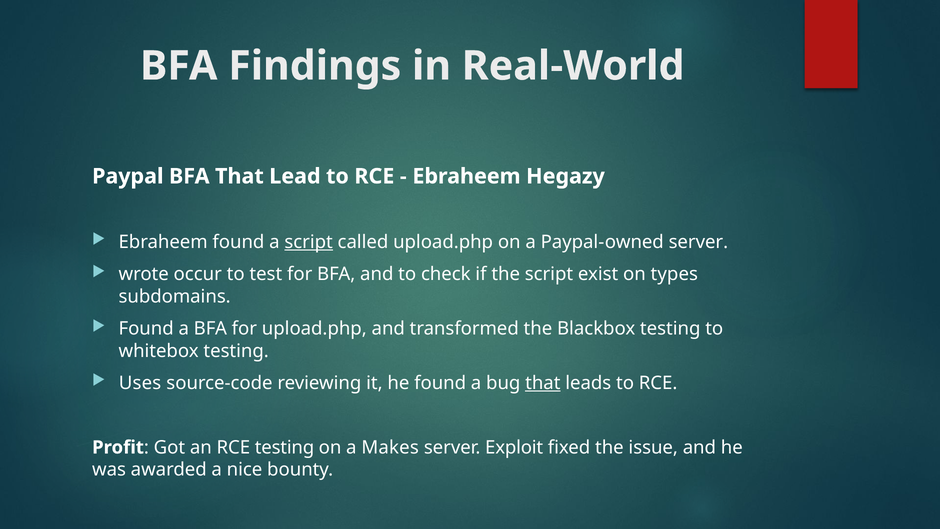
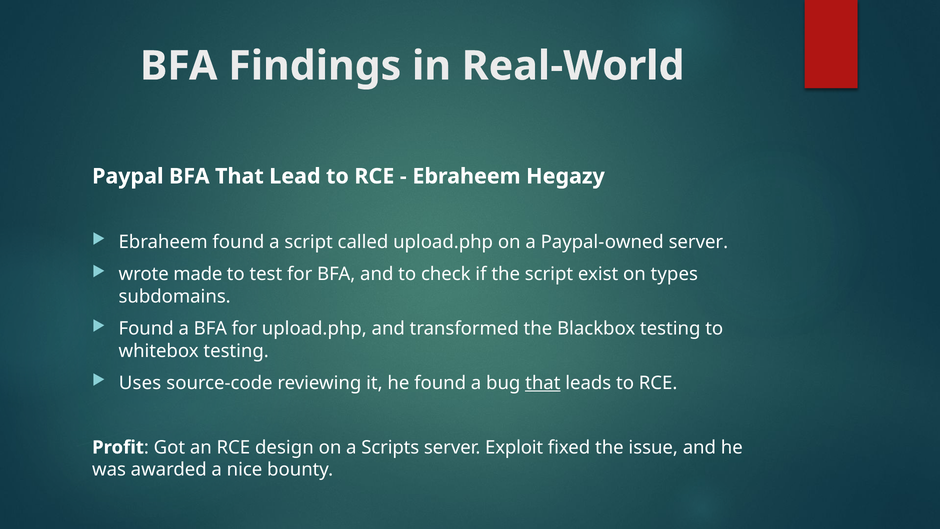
script underline: present -> none (309, 242)
occur: occur -> made (198, 274)
RCE testing: testing -> design (284, 447)
Makes: Makes -> Scripts (390, 447)
